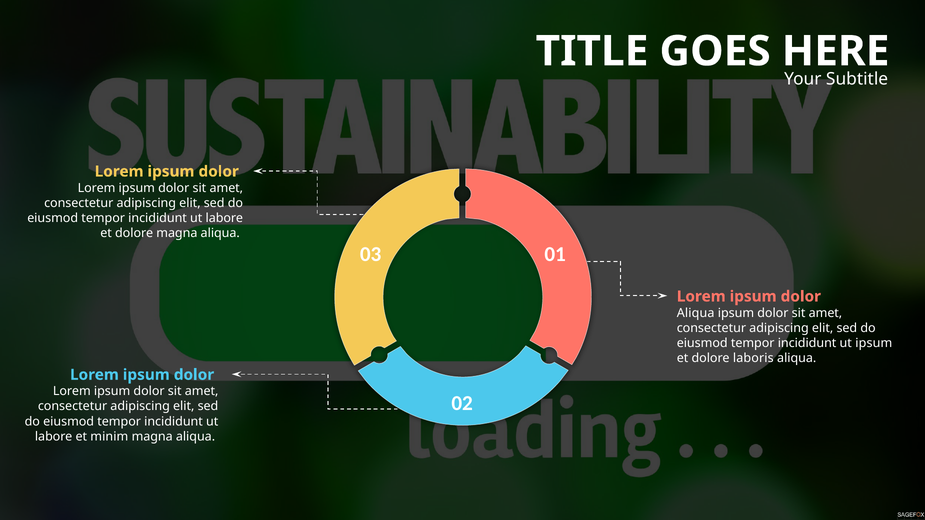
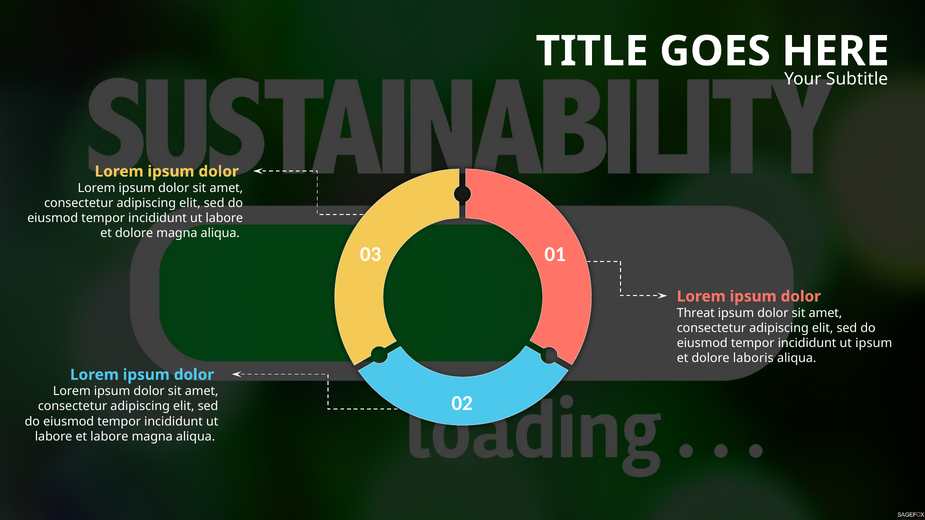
Aliqua: Aliqua -> Threat (696, 313)
et minim: minim -> labore (109, 437)
